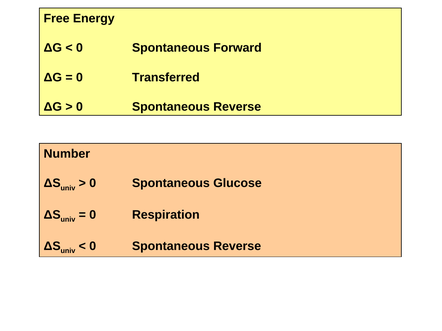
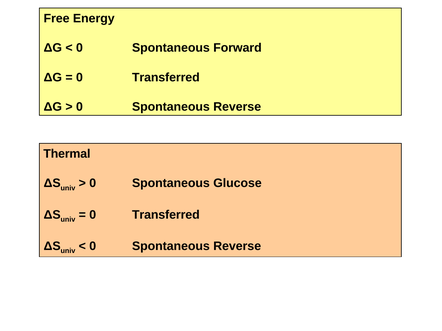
Number: Number -> Thermal (67, 154)
Respiration: Respiration -> Transferred (166, 215)
